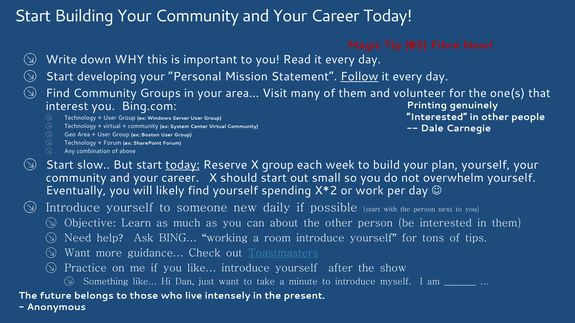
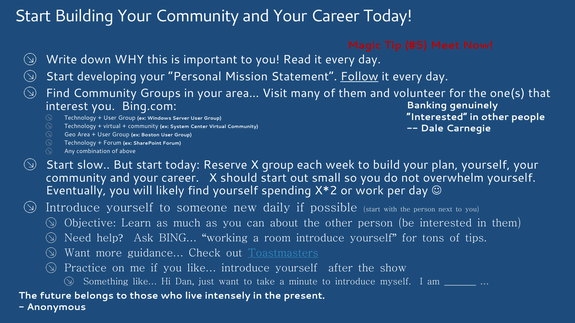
Fibre: Fibre -> Meet (445, 45)
Printing: Printing -> Banking (427, 106)
today underline: present -> none (183, 165)
